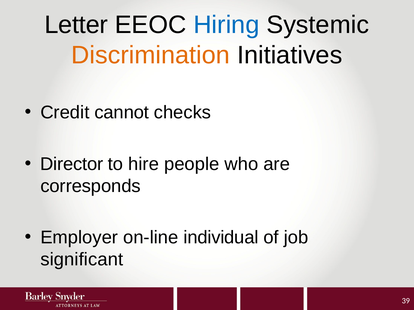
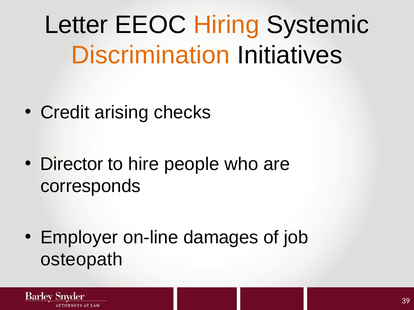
Hiring colour: blue -> orange (226, 25)
cannot: cannot -> arising (122, 113)
individual: individual -> damages (221, 238)
significant: significant -> osteopath (82, 260)
